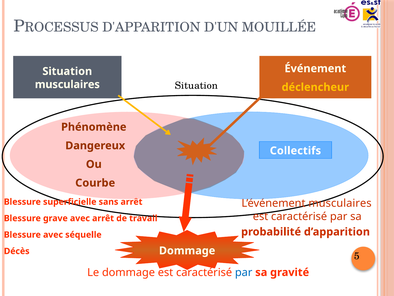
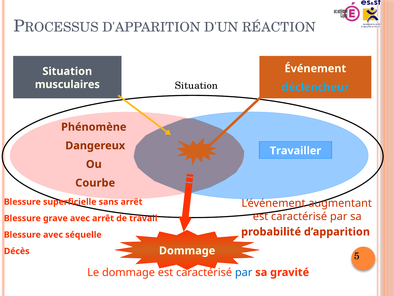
MOUILLÉE: MOUILLÉE -> RÉACTION (279, 27)
déclencheur colour: yellow -> light blue (315, 87)
Collectifs: Collectifs -> Travailler (296, 150)
L’événement musculaires: musculaires -> augmentant (340, 203)
